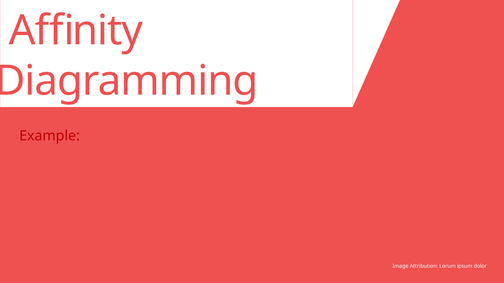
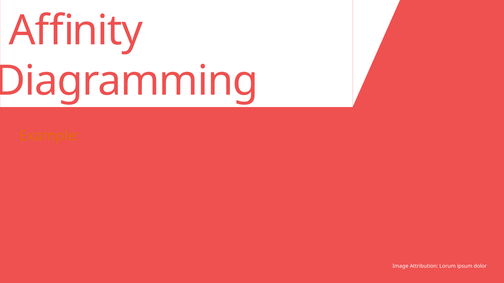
Example colour: red -> orange (50, 136)
